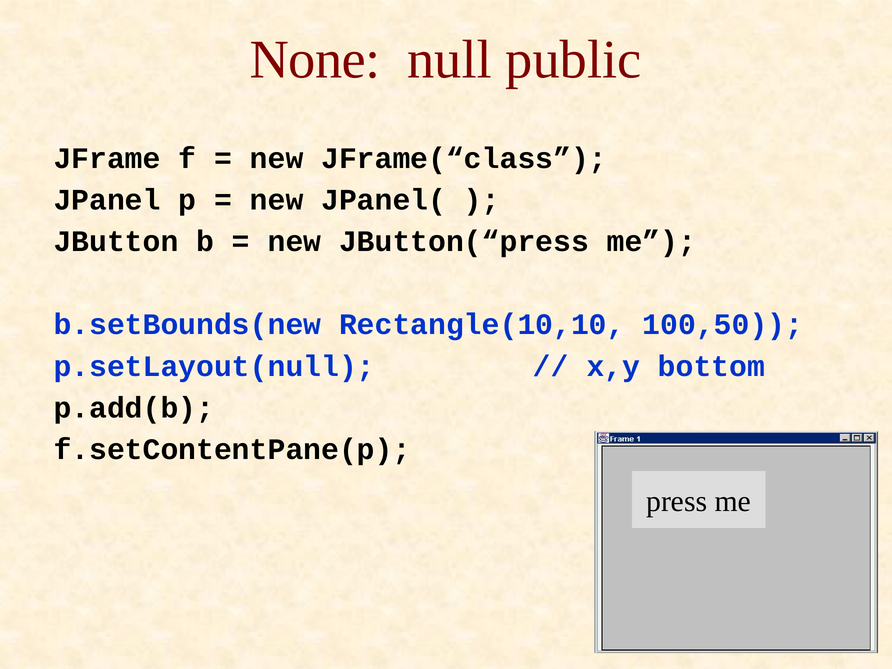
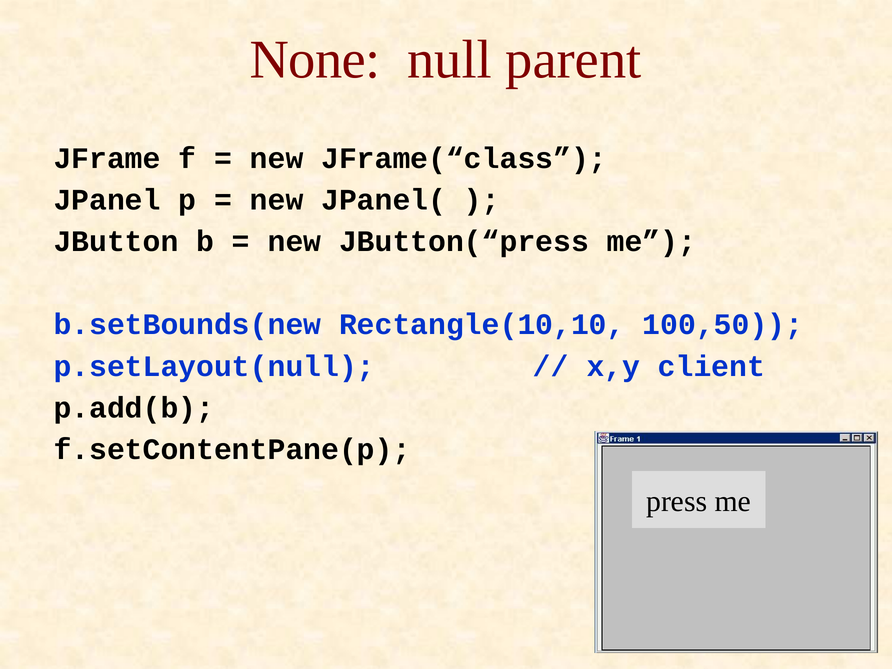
public: public -> parent (573, 60)
bottom: bottom -> client (711, 366)
